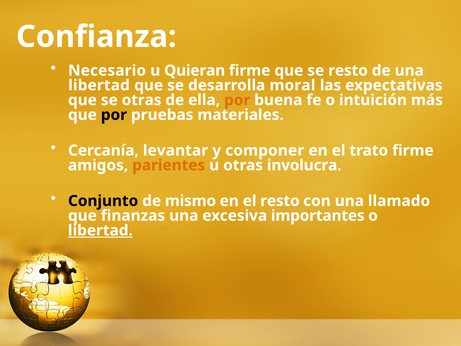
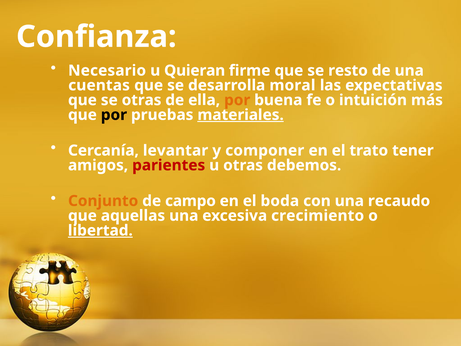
libertad: libertad -> cuentas (99, 85)
materiales underline: none -> present (241, 115)
trato firme: firme -> tener (413, 150)
parientes colour: orange -> red (169, 165)
involucra: involucra -> debemos (304, 165)
Conjunto colour: black -> orange (103, 201)
mismo: mismo -> campo (190, 201)
el resto: resto -> boda (280, 201)
llamado: llamado -> recaudo (399, 201)
finanzas: finanzas -> aquellas (133, 216)
importantes: importantes -> crecimiento (318, 216)
